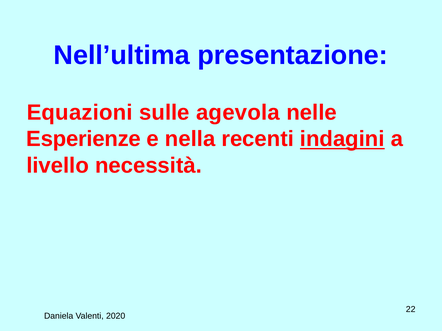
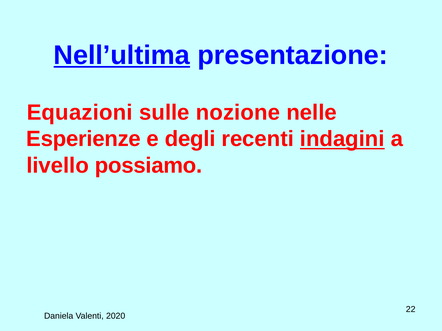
Nell’ultima underline: none -> present (122, 55)
agevola: agevola -> nozione (238, 113)
nella: nella -> degli (190, 139)
necessità: necessità -> possiamo (149, 166)
